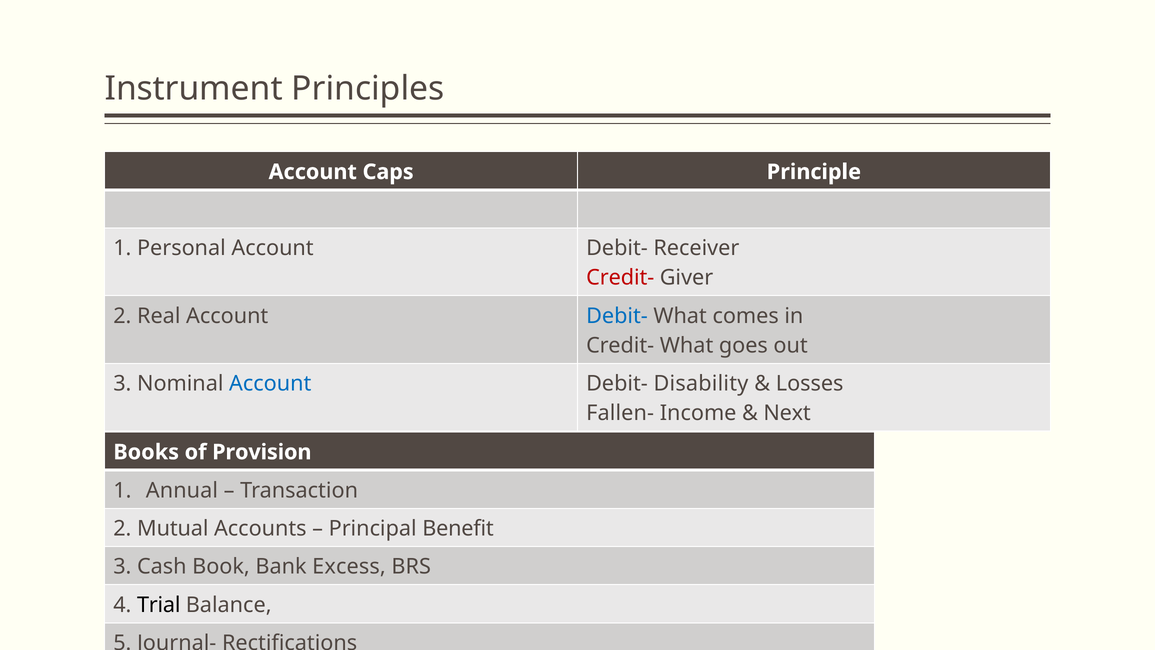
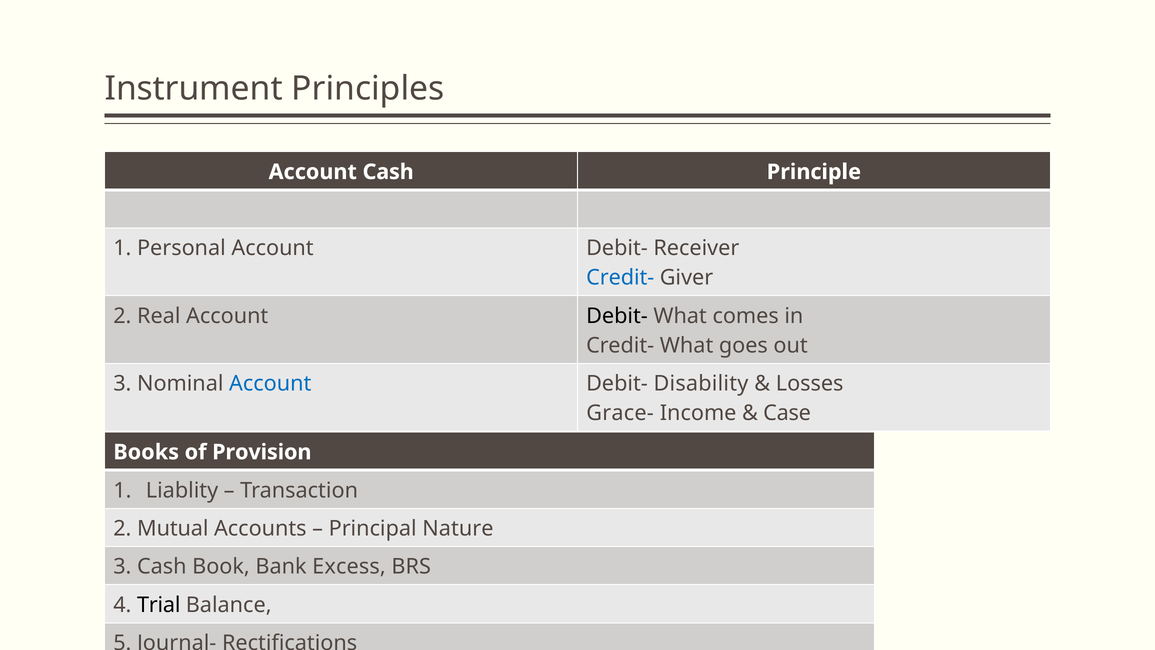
Account Caps: Caps -> Cash (388, 172)
Credit- colour: red -> blue (620, 278)
Debit- colour: blue -> black (617, 316)
Fallen-: Fallen- -> Grace- (620, 413)
Next: Next -> Case (787, 413)
Annual: Annual -> Liablity (182, 490)
Benefit: Benefit -> Nature (458, 528)
